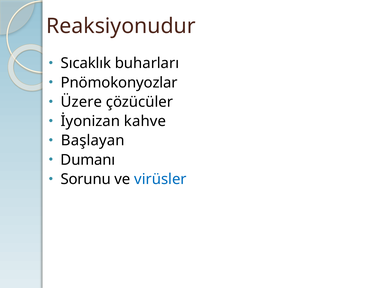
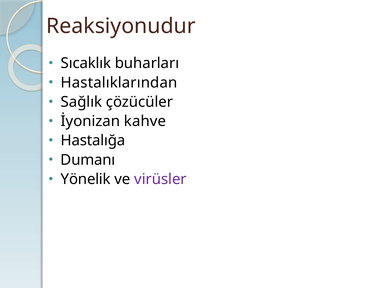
Pnömokonyozlar: Pnömokonyozlar -> Hastalıklarından (119, 83)
Üzere: Üzere -> Sağlık (81, 102)
Başlayan: Başlayan -> Hastalığa (93, 141)
Sorunu: Sorunu -> Yönelik (86, 179)
virüsler colour: blue -> purple (160, 179)
